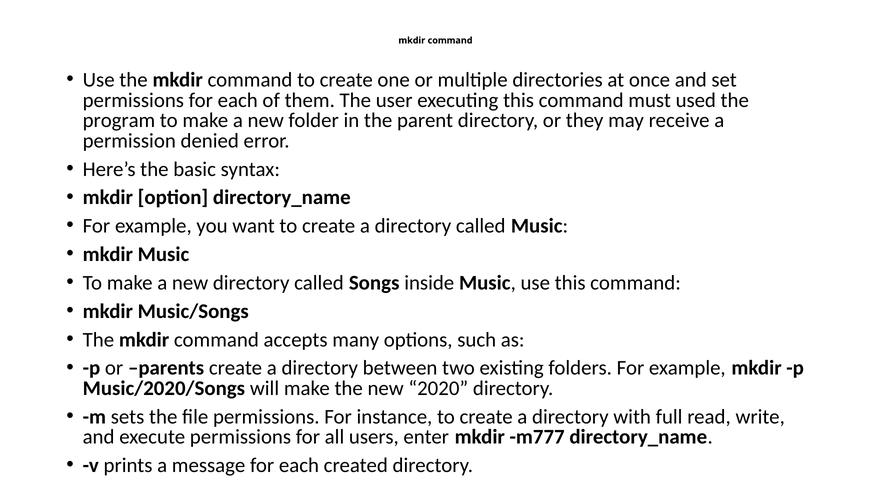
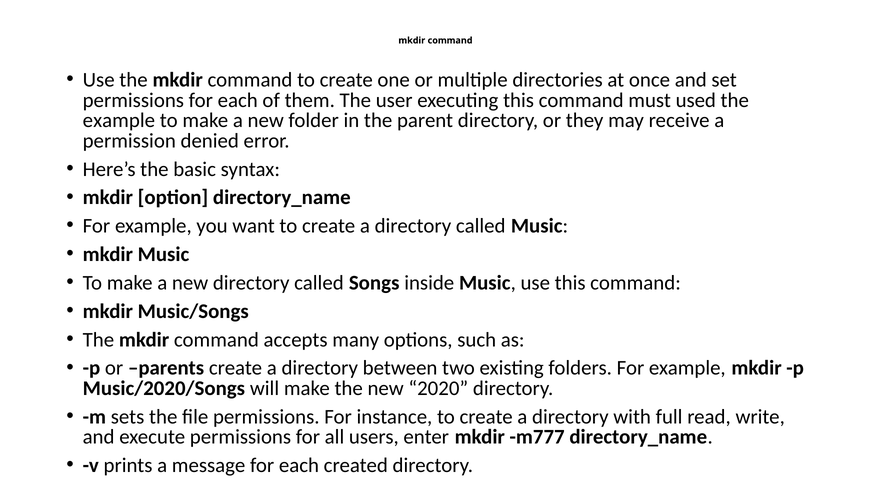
program: program -> example (119, 120)
